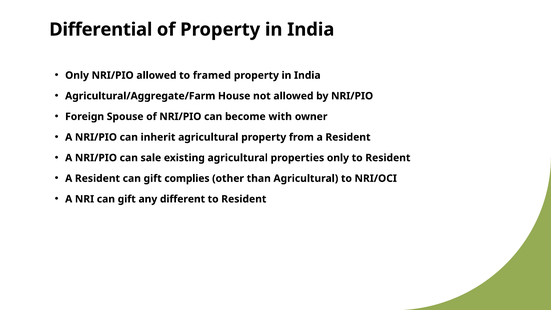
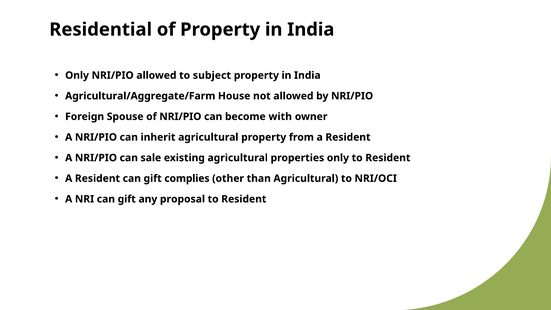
Differential: Differential -> Residential (101, 30)
framed: framed -> subject (212, 75)
different: different -> proposal (182, 199)
